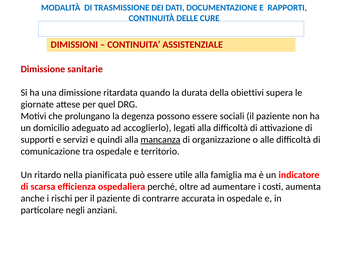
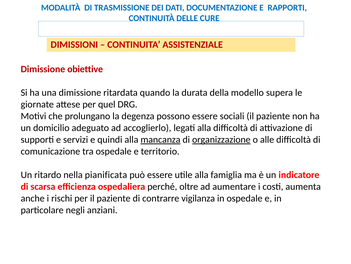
sanitarie: sanitarie -> obiettive (85, 69)
obiettivi: obiettivi -> modello (247, 92)
organizzazione underline: none -> present (221, 139)
accurata: accurata -> vigilanza (198, 198)
